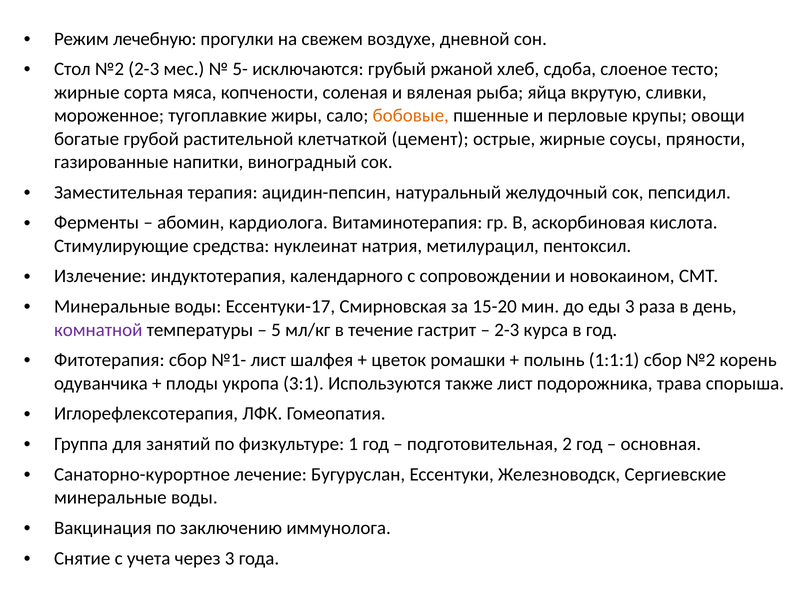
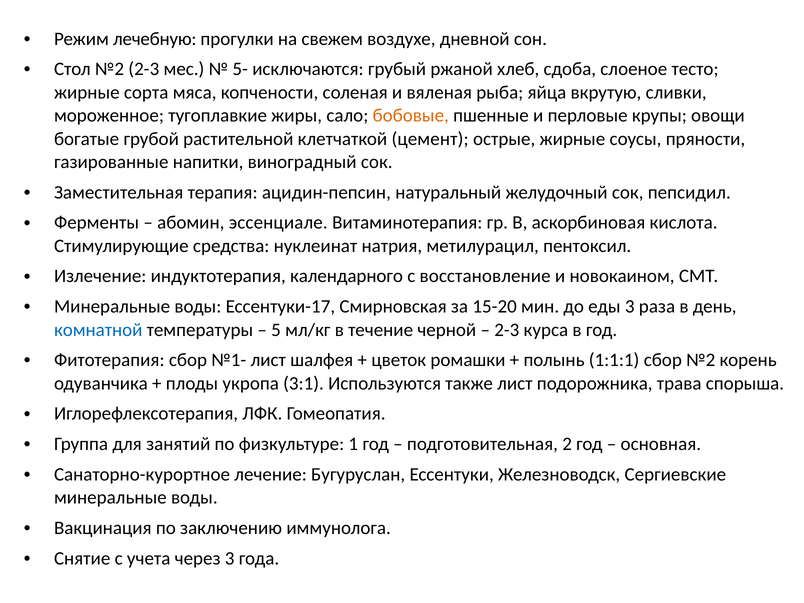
кардиолога: кардиолога -> эссенциале (278, 223)
сопровождении: сопровождении -> восстановление (485, 276)
комнатной colour: purple -> blue (98, 330)
гастрит: гастрит -> черной (447, 330)
